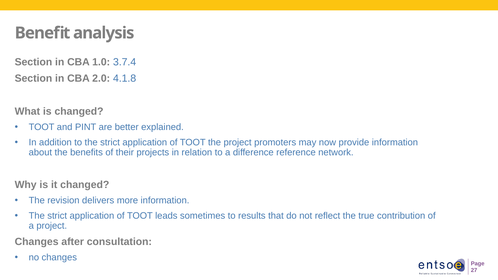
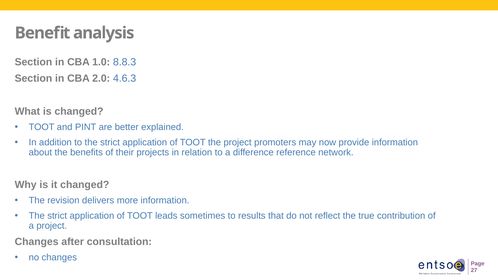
3.7.4: 3.7.4 -> 8.8.3 (125, 62)
4.1.8: 4.1.8 -> 4.6.3 (125, 79)
